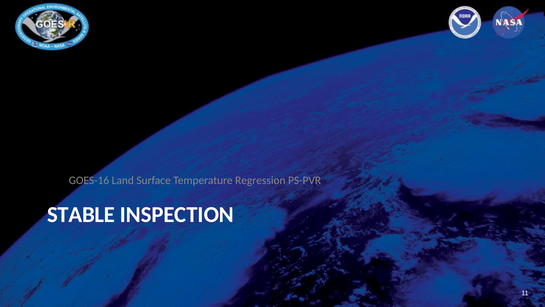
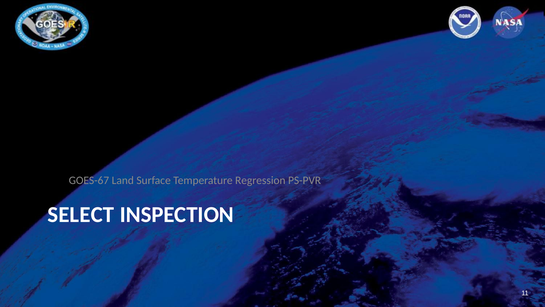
GOES-16: GOES-16 -> GOES-67 (89, 180)
STABLE: STABLE -> SELECT (81, 214)
